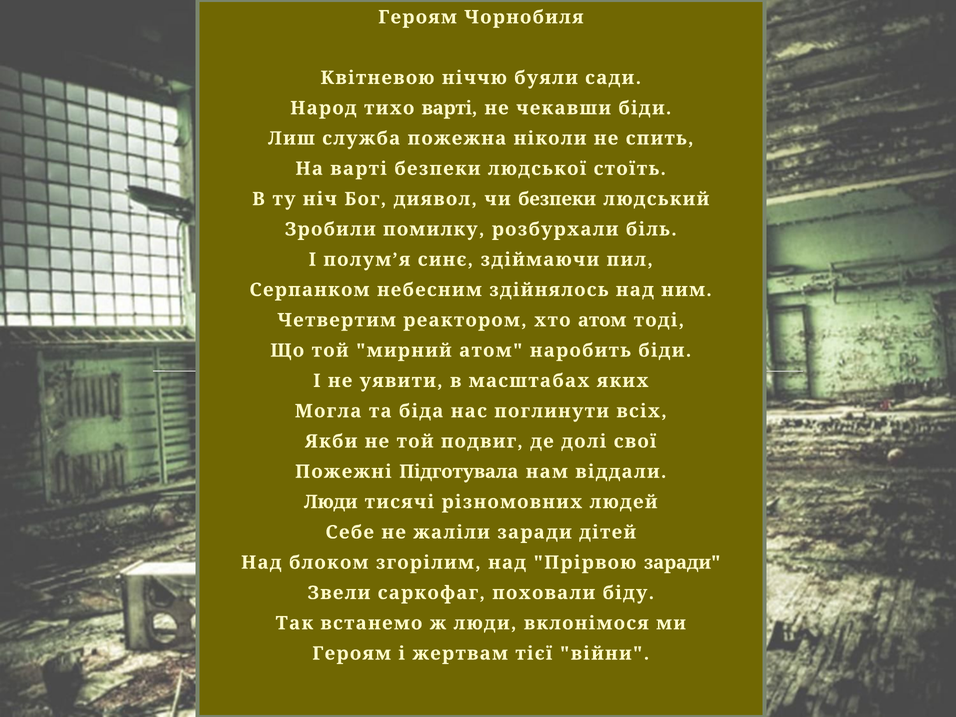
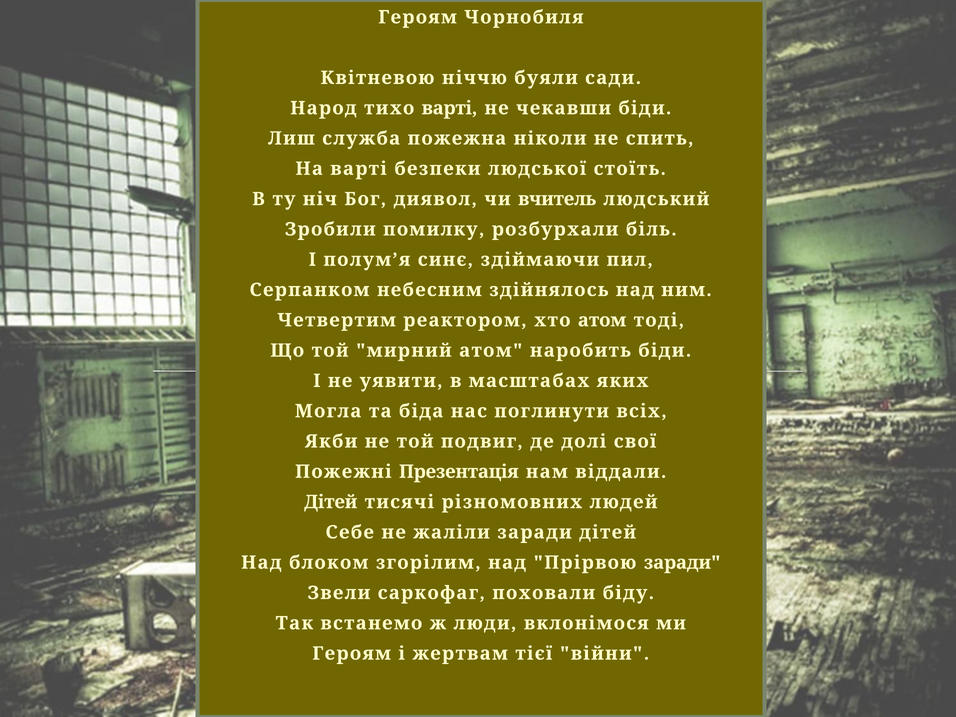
чи безпеки: безпеки -> вчитель (557, 199)
Підготувала: Підготувала -> Презентація (459, 472)
Люди: Люди -> Дітей (331, 502)
